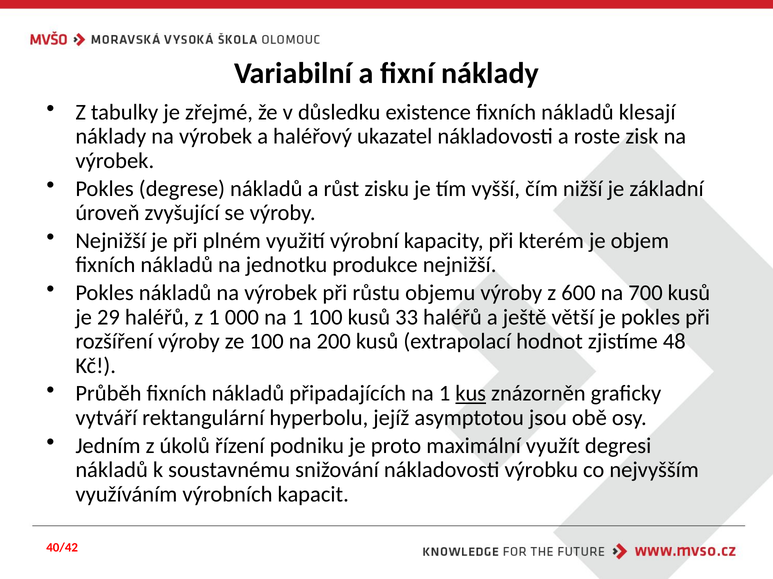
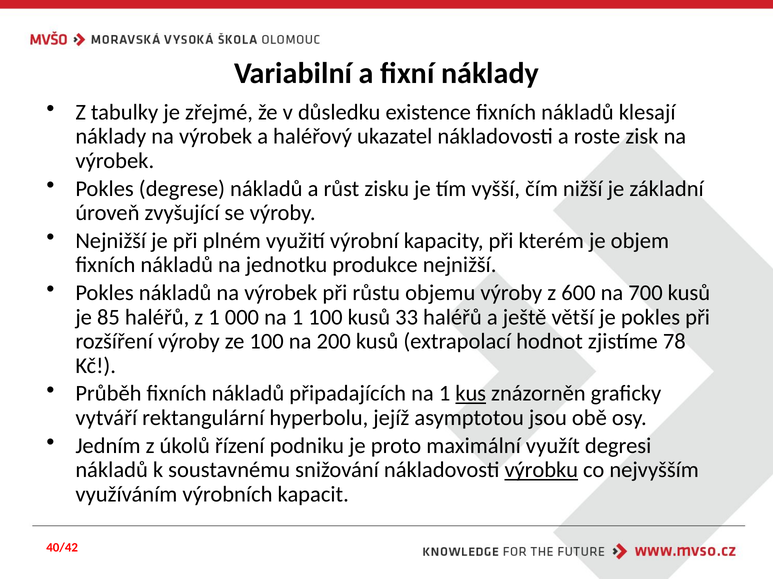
29: 29 -> 85 (108, 318)
48: 48 -> 78 (674, 342)
výrobku underline: none -> present (541, 471)
